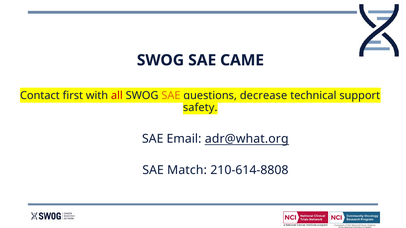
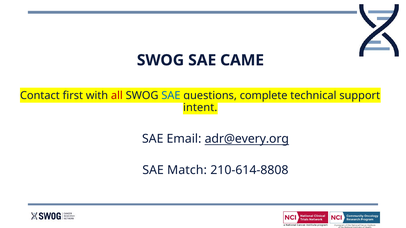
SAE colour: orange -> blue (171, 96)
decrease: decrease -> complete (264, 96)
safety: safety -> intent (200, 108)
adr@what.org: adr@what.org -> adr@every.org (247, 139)
